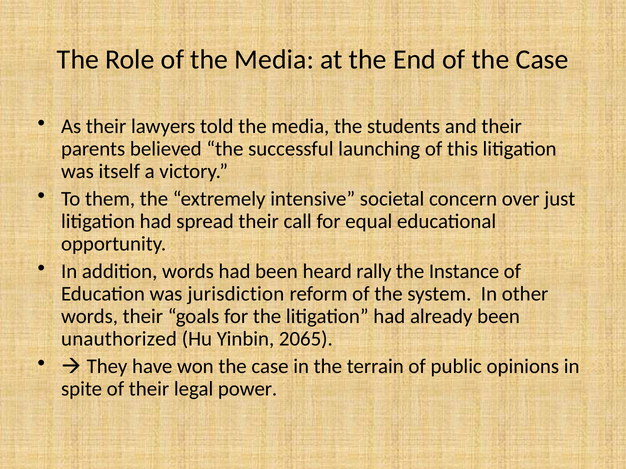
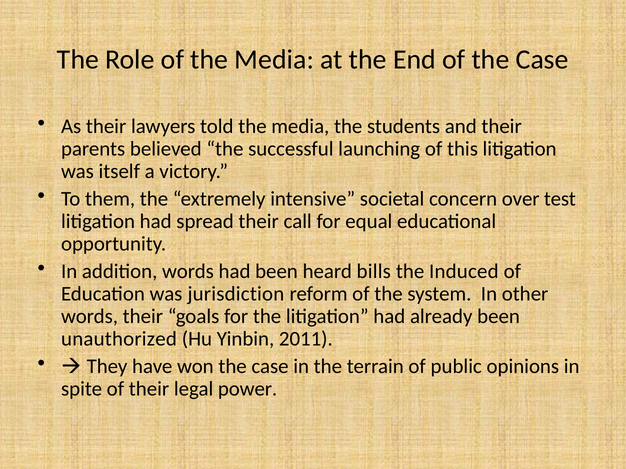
just: just -> test (560, 199)
rally: rally -> bills (374, 272)
Instance: Instance -> Induced (464, 272)
2065: 2065 -> 2011 (306, 339)
